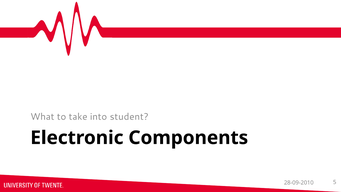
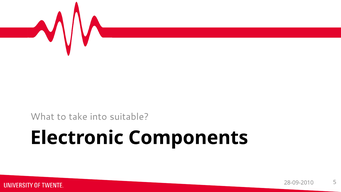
student: student -> suitable (129, 117)
